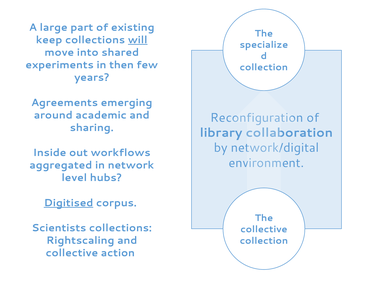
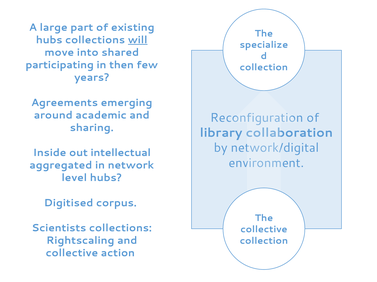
keep: keep -> hubs (49, 40)
experiments: experiments -> participating (60, 65)
workflows: workflows -> intellectual (121, 153)
Digitised underline: present -> none (69, 203)
